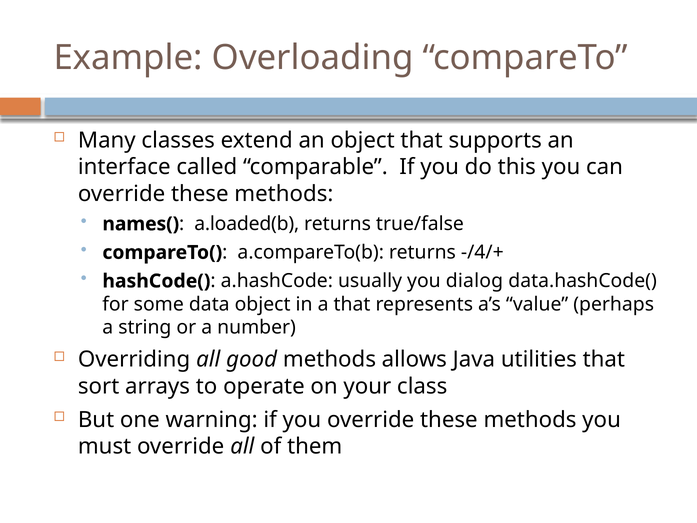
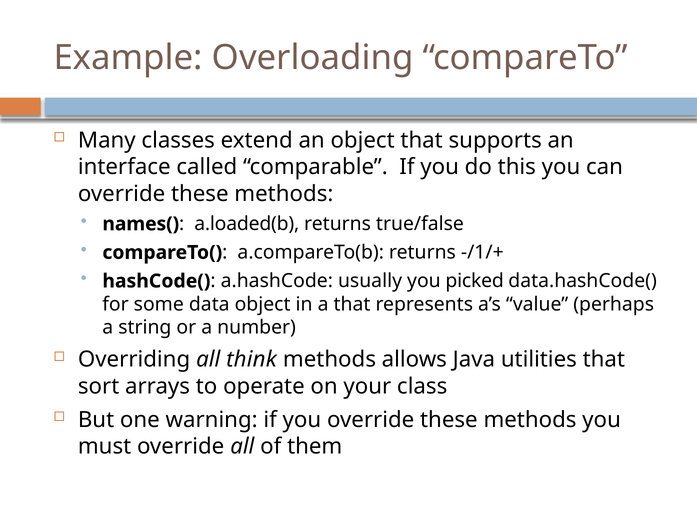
-/4/+: -/4/+ -> -/1/+ (482, 252)
dialog: dialog -> picked (475, 281)
good: good -> think (251, 359)
